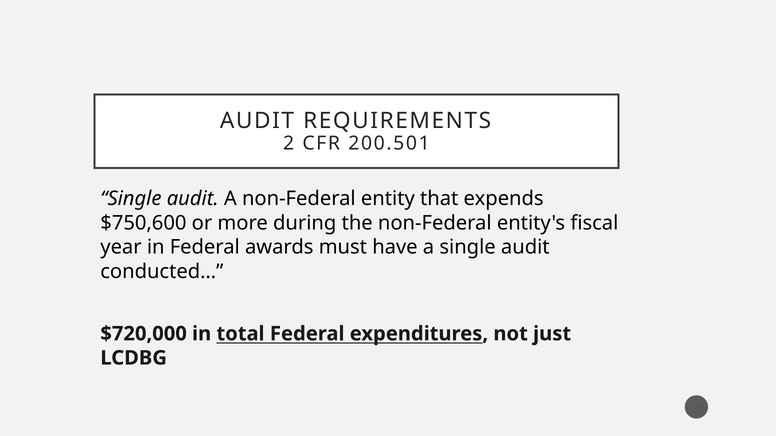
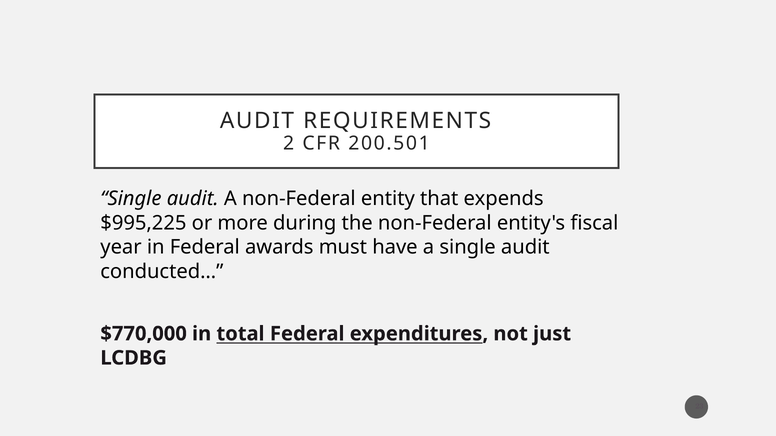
$750,600: $750,600 -> $995,225 (143, 223)
$720,000: $720,000 -> $770,000 (144, 334)
